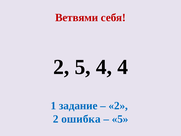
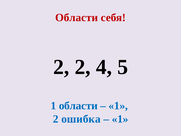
Ветвями: Ветвями -> Области (77, 18)
2 5: 5 -> 2 (83, 67)
4 4: 4 -> 5 (123, 67)
1 задание: задание -> области (78, 105)
2: 2 -> 1 (118, 105)
5: 5 -> 1 (120, 119)
